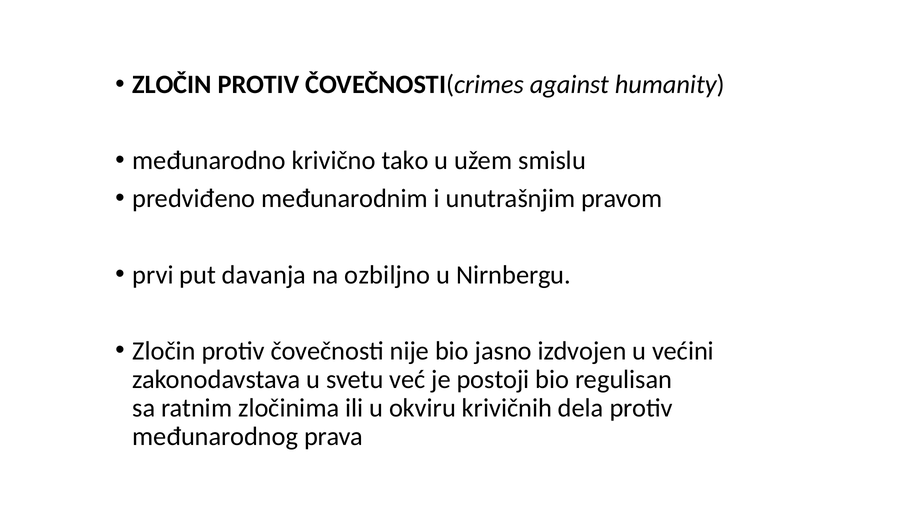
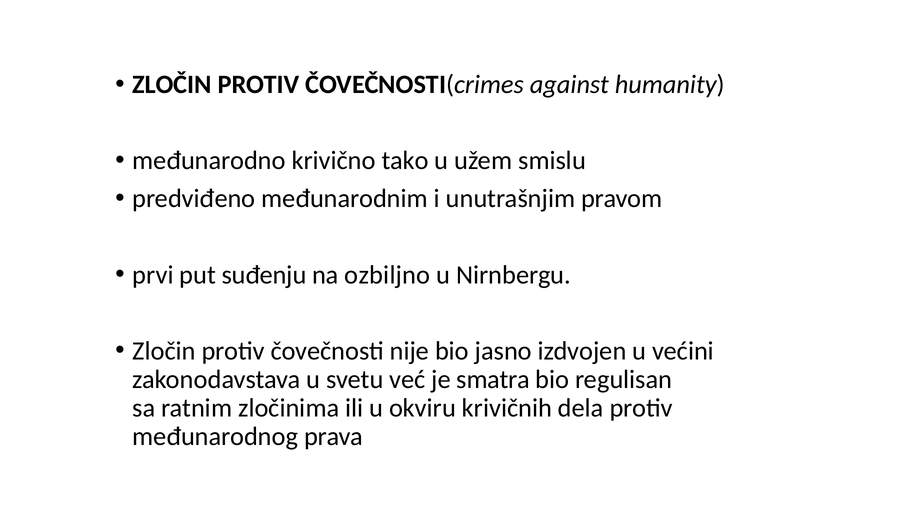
davanja: davanja -> suđenju (264, 275)
postoji: postoji -> smatra (493, 379)
